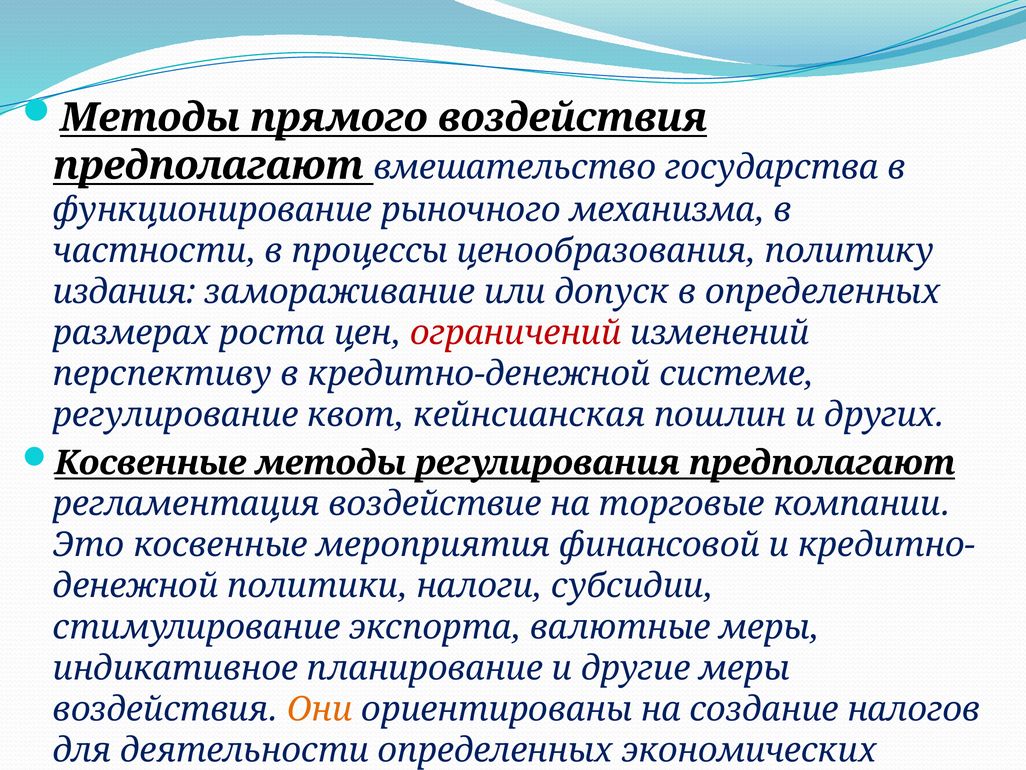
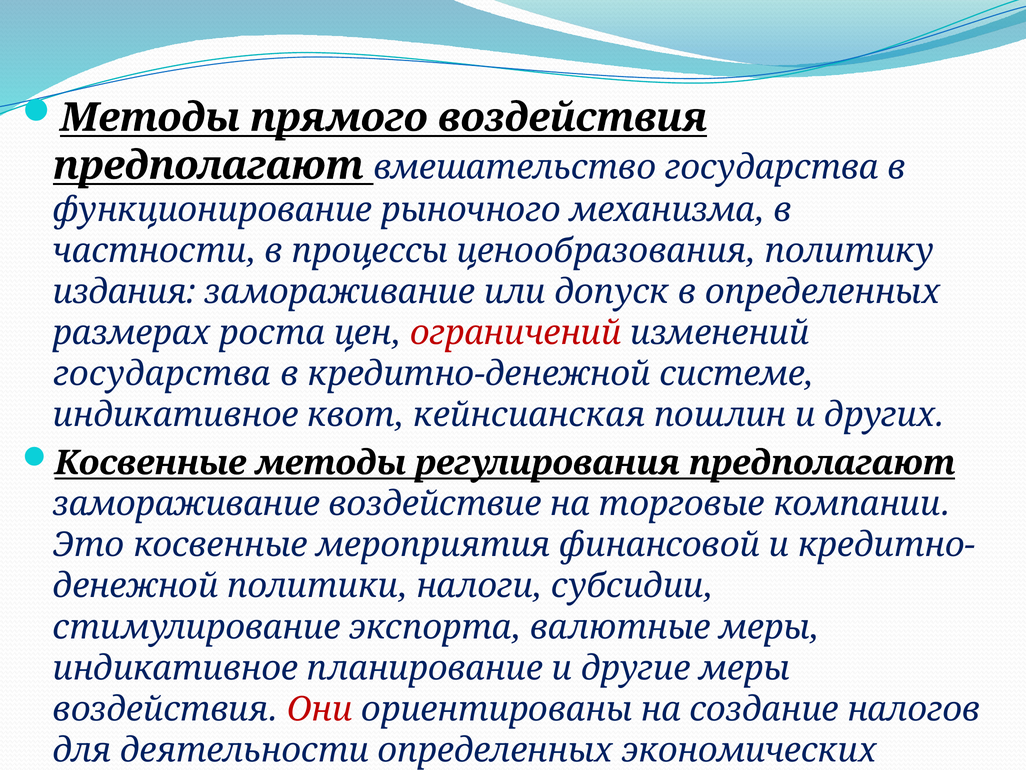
перспективу: перспективу -> государства (162, 374)
регулирование: регулирование -> индикативное (176, 415)
регламентация: регламентация -> замораживание (187, 504)
Они colour: orange -> red (320, 709)
